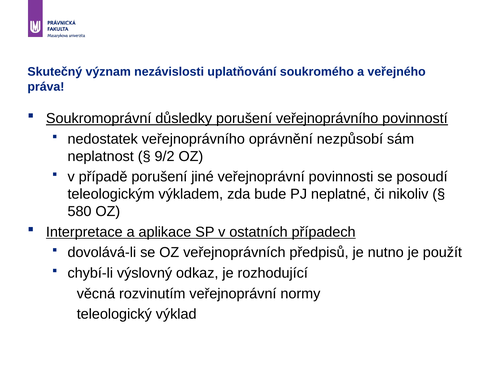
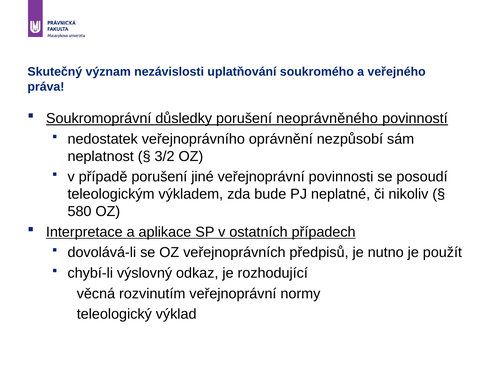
porušení veřejnoprávního: veřejnoprávního -> neoprávněného (327, 118)
9/2: 9/2 -> 3/2 (165, 156)
